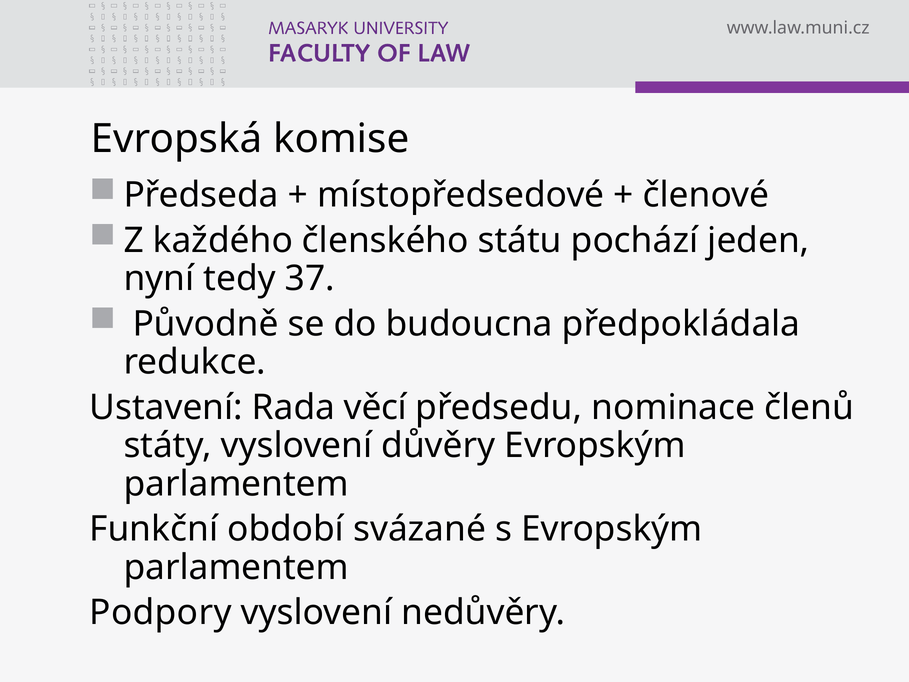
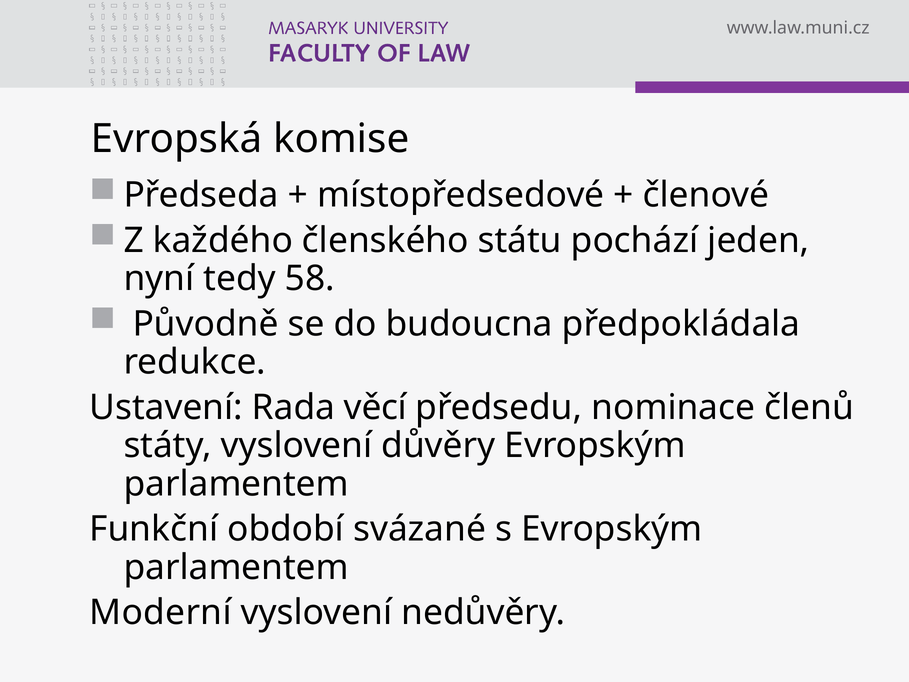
37: 37 -> 58 (310, 279)
Podpory: Podpory -> Moderní (161, 612)
